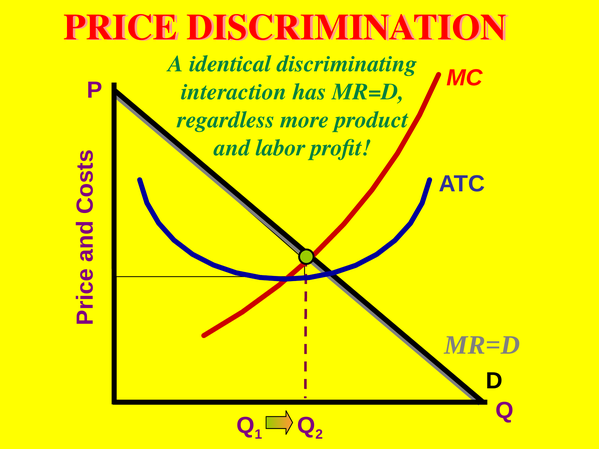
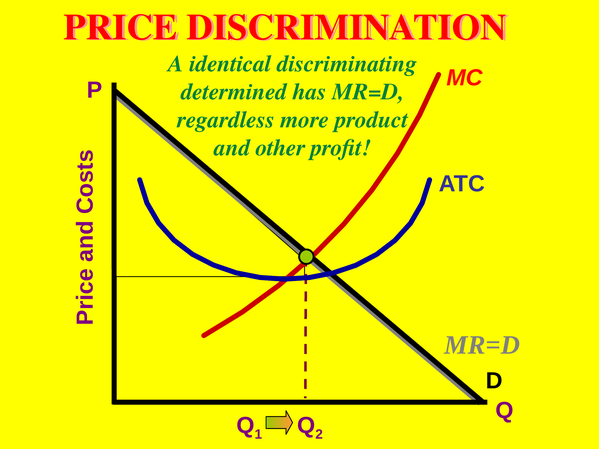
interaction: interaction -> determined (234, 92)
labor: labor -> other (281, 148)
